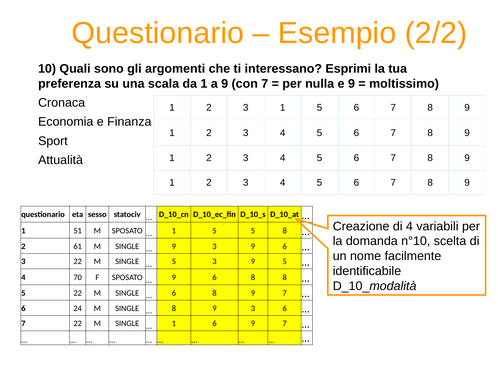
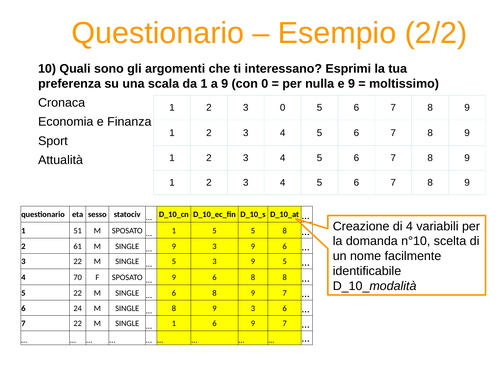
con 7: 7 -> 0 (265, 84)
3 1: 1 -> 0 (283, 108)
